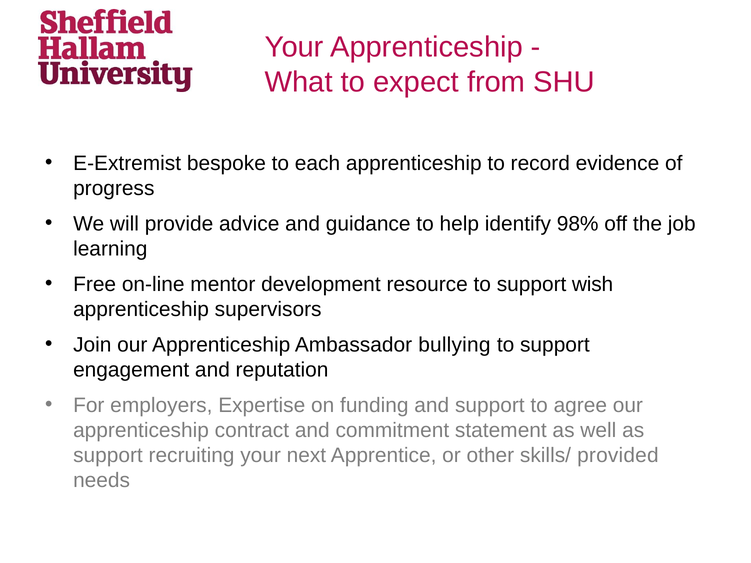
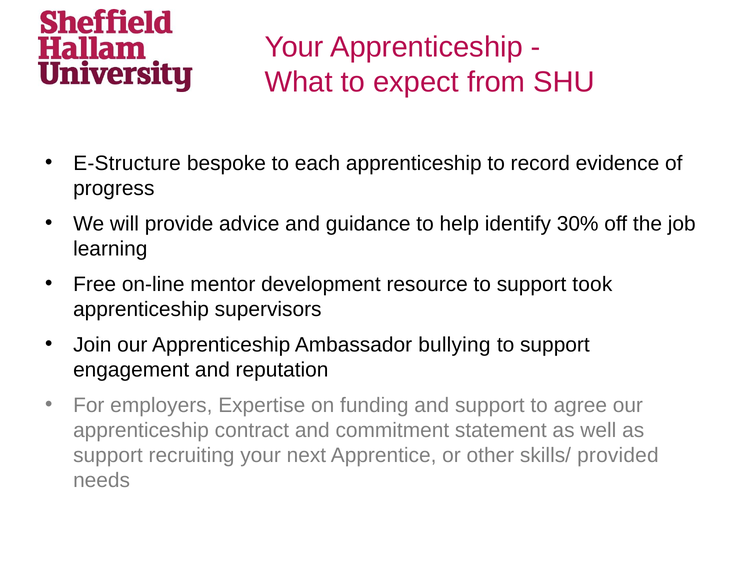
E-Extremist: E-Extremist -> E-Structure (127, 163)
98%: 98% -> 30% (578, 224)
wish: wish -> took (592, 284)
